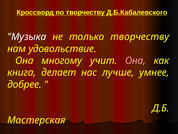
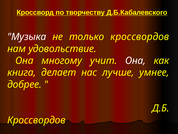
только творчеству: творчеству -> кроссвордов (140, 37)
Она colour: pink -> white (135, 60)
Мастерская: Мастерская -> Кроссвордов (36, 120)
